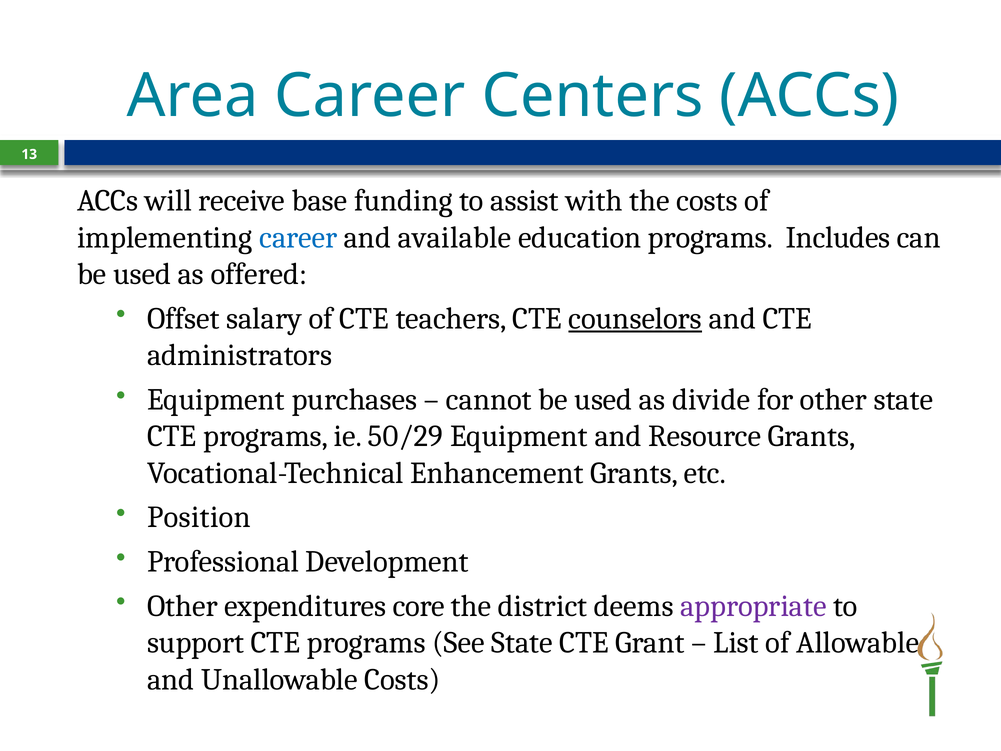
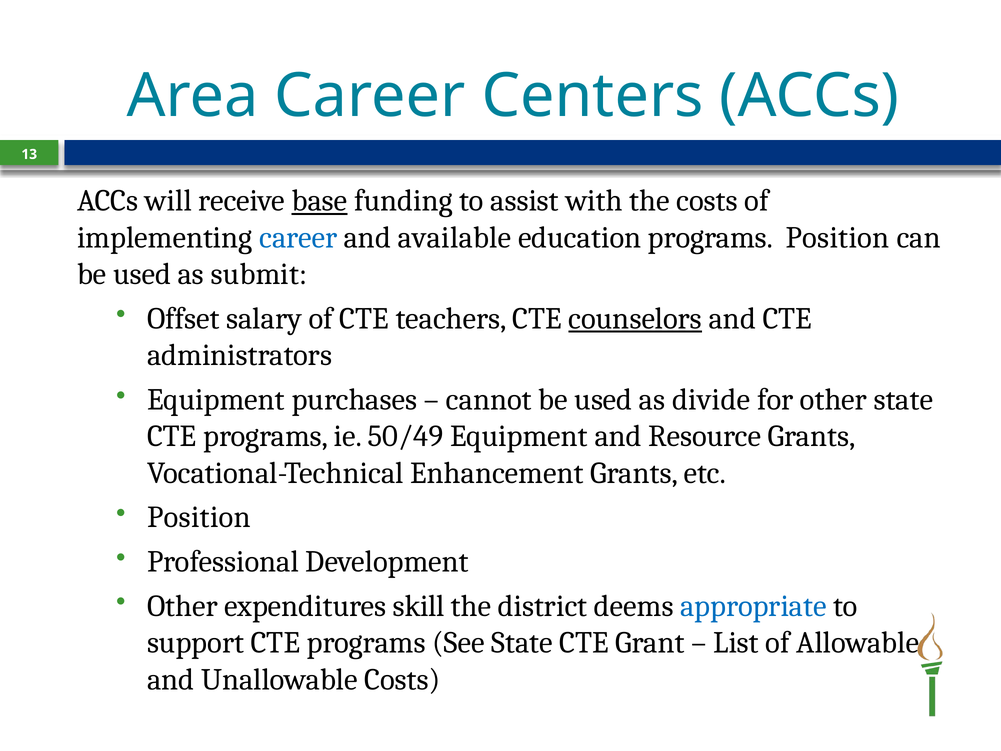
base underline: none -> present (320, 201)
programs Includes: Includes -> Position (838, 237)
offered: offered -> submit (259, 274)
50/29: 50/29 -> 50/49 (406, 436)
core: core -> skill (419, 606)
appropriate colour: purple -> blue (753, 606)
